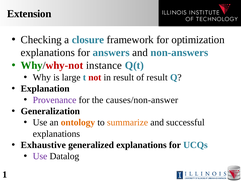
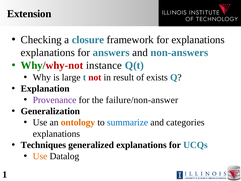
for optimization: optimization -> explanations (198, 40)
of result: result -> exists (157, 77)
causes/non-answer: causes/non-answer -> failure/non-answer (142, 100)
summarize colour: orange -> blue (128, 122)
successful: successful -> categories (185, 122)
Exhaustive: Exhaustive -> Techniques (43, 145)
Use colour: purple -> orange (40, 156)
